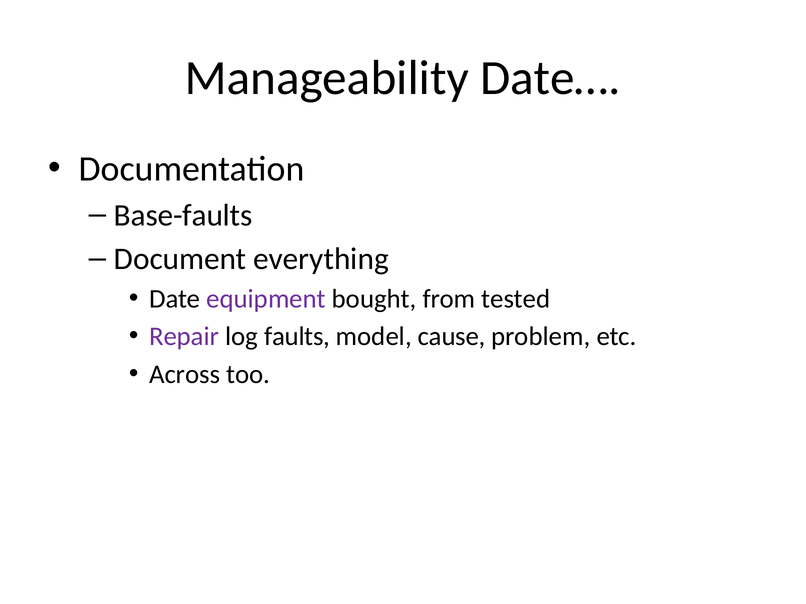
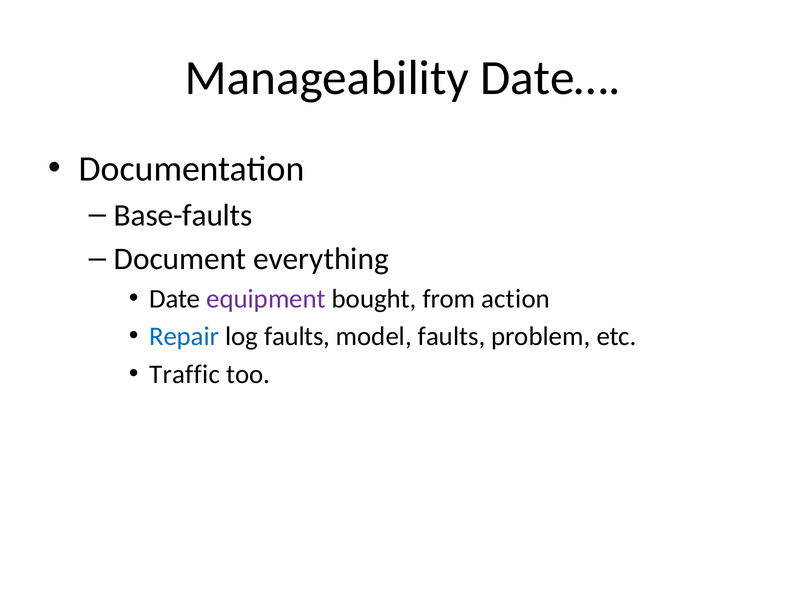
tested: tested -> action (516, 299)
Repair colour: purple -> blue (184, 337)
model cause: cause -> faults (452, 337)
Across: Across -> Traffic (185, 374)
